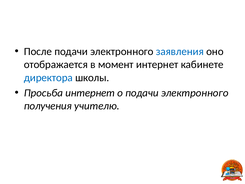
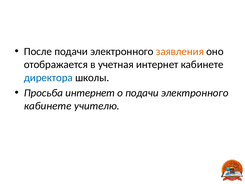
заявления colour: blue -> orange (180, 51)
момент: момент -> учетная (116, 64)
получения: получения -> кабинете (48, 106)
